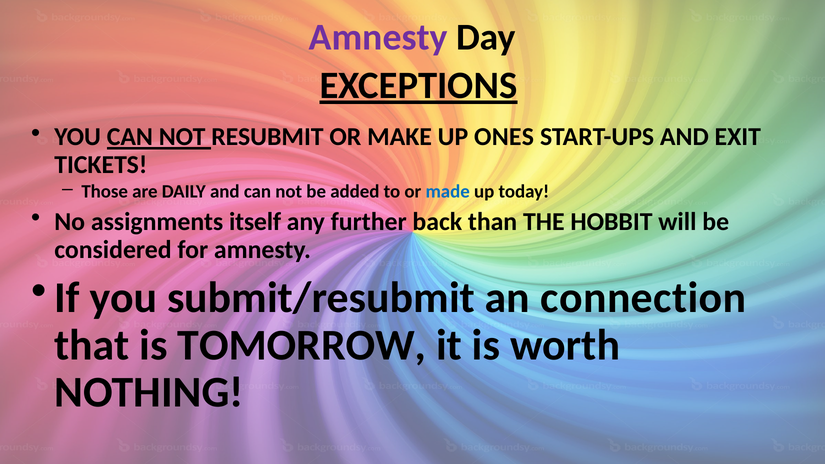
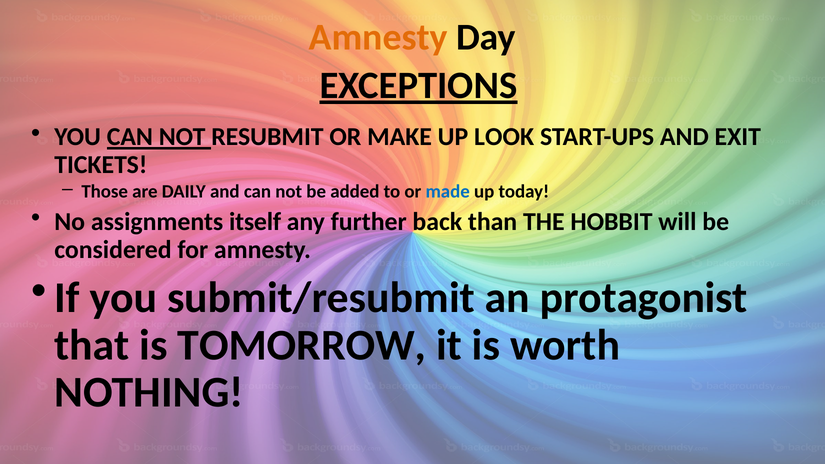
Amnesty colour: purple -> orange (378, 37)
ONES: ONES -> LOOK (504, 137)
connection: connection -> protagonist (644, 298)
